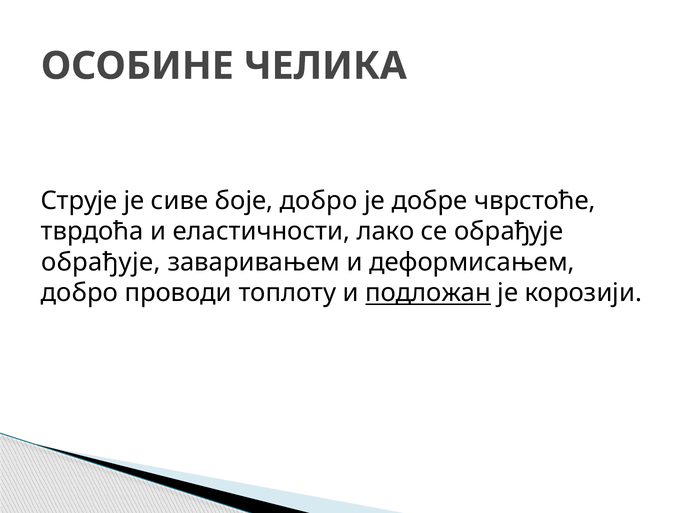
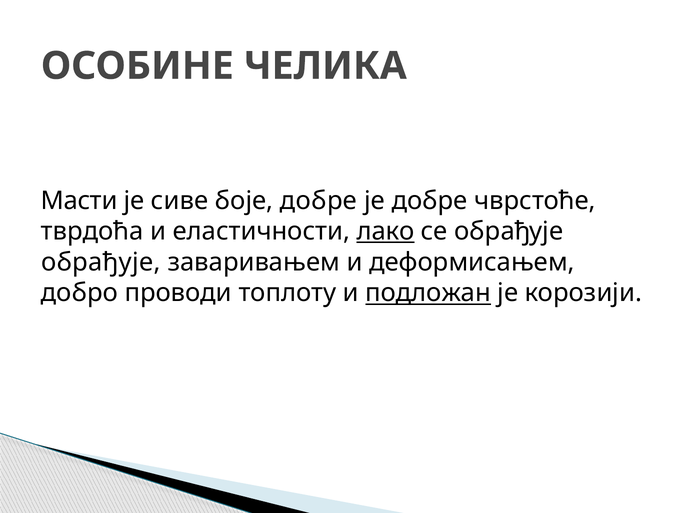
Струје: Струје -> Масти (79, 201)
боје добро: добро -> добре (319, 201)
лако underline: none -> present (386, 231)
